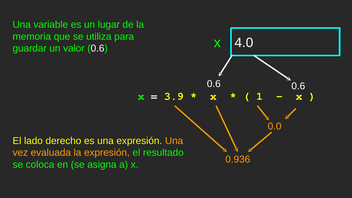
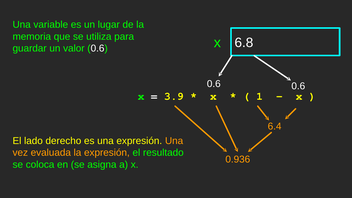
4.0: 4.0 -> 6.8 (244, 43)
0.0: 0.0 -> 6.4 (275, 126)
